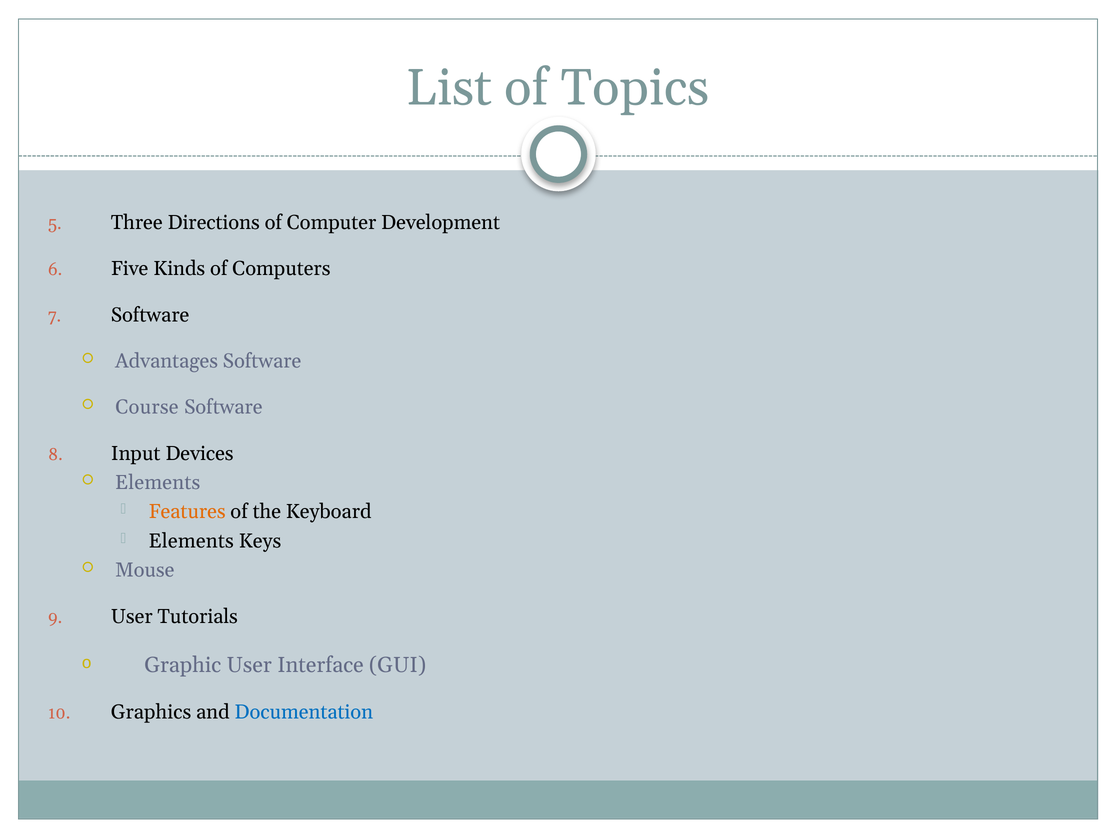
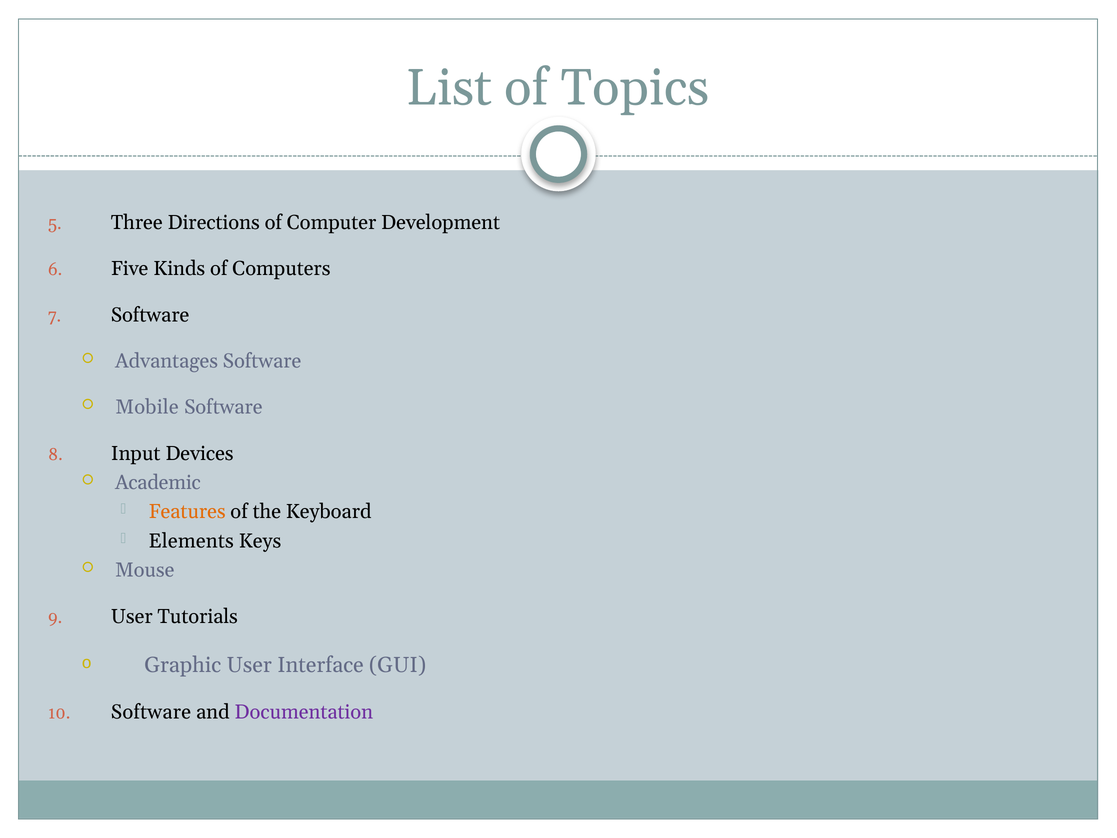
Course: Course -> Mobile (147, 407)
Elements: Elements -> Academic (158, 482)
Graphics: Graphics -> Software (151, 712)
Documentation colour: blue -> purple (304, 712)
